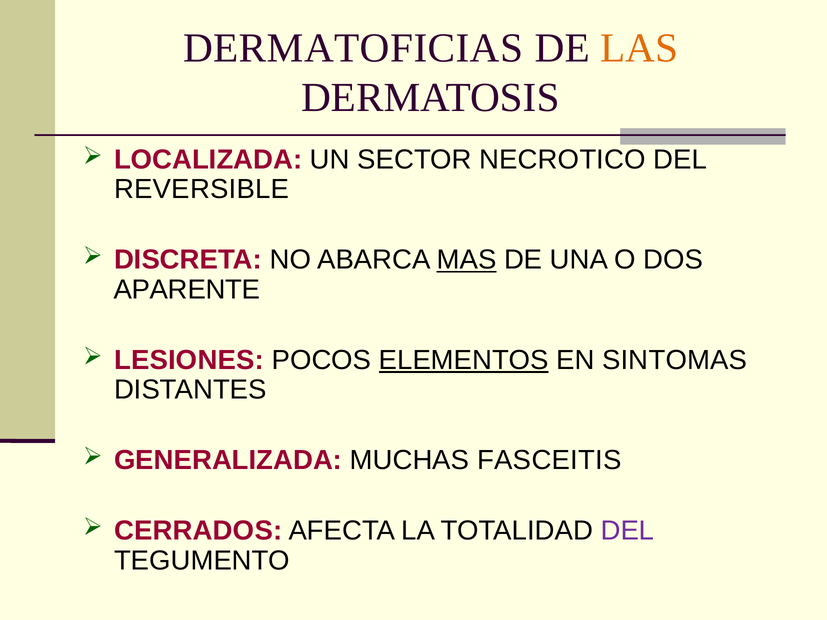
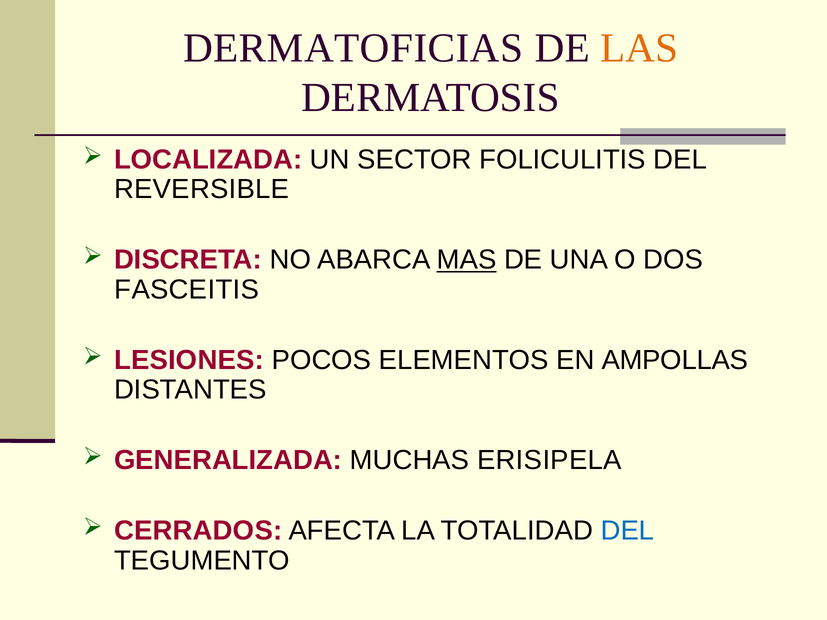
NECROTICO: NECROTICO -> FOLICULITIS (563, 160)
APARENTE: APARENTE -> FASCEITIS (187, 290)
ELEMENTOS underline: present -> none (464, 360)
SINTOMAS: SINTOMAS -> AMPOLLAS (675, 360)
FASCEITIS: FASCEITIS -> ERISIPELA (549, 461)
DEL colour: purple -> blue (627, 531)
